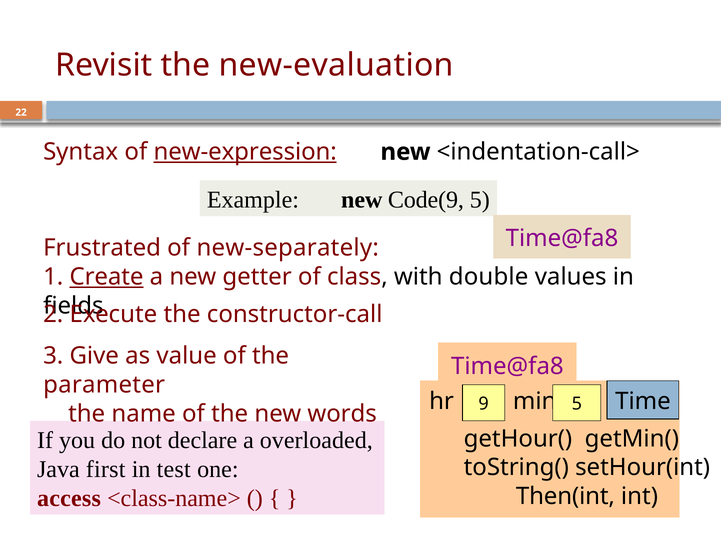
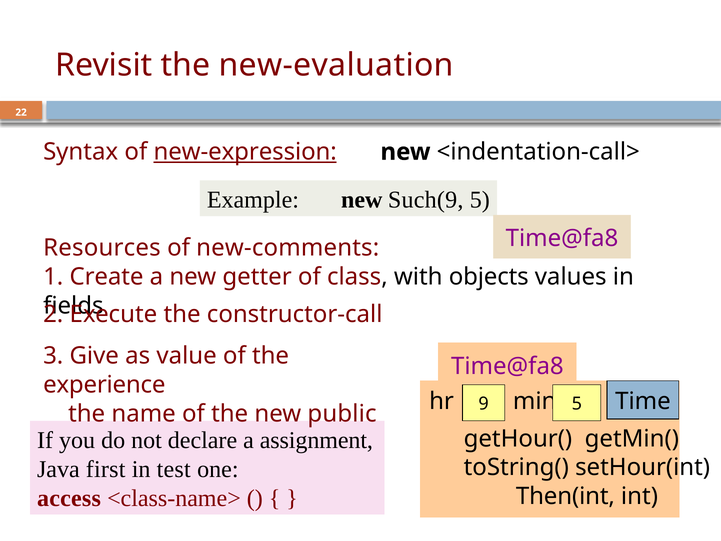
Code(9: Code(9 -> Such(9 (426, 200)
Frustrated: Frustrated -> Resources (102, 248)
new-separately: new-separately -> new-comments (288, 248)
Create underline: present -> none (107, 277)
double: double -> objects (489, 277)
parameter: parameter -> experience (104, 385)
words: words -> public (342, 413)
overloaded: overloaded -> assignment (316, 440)
